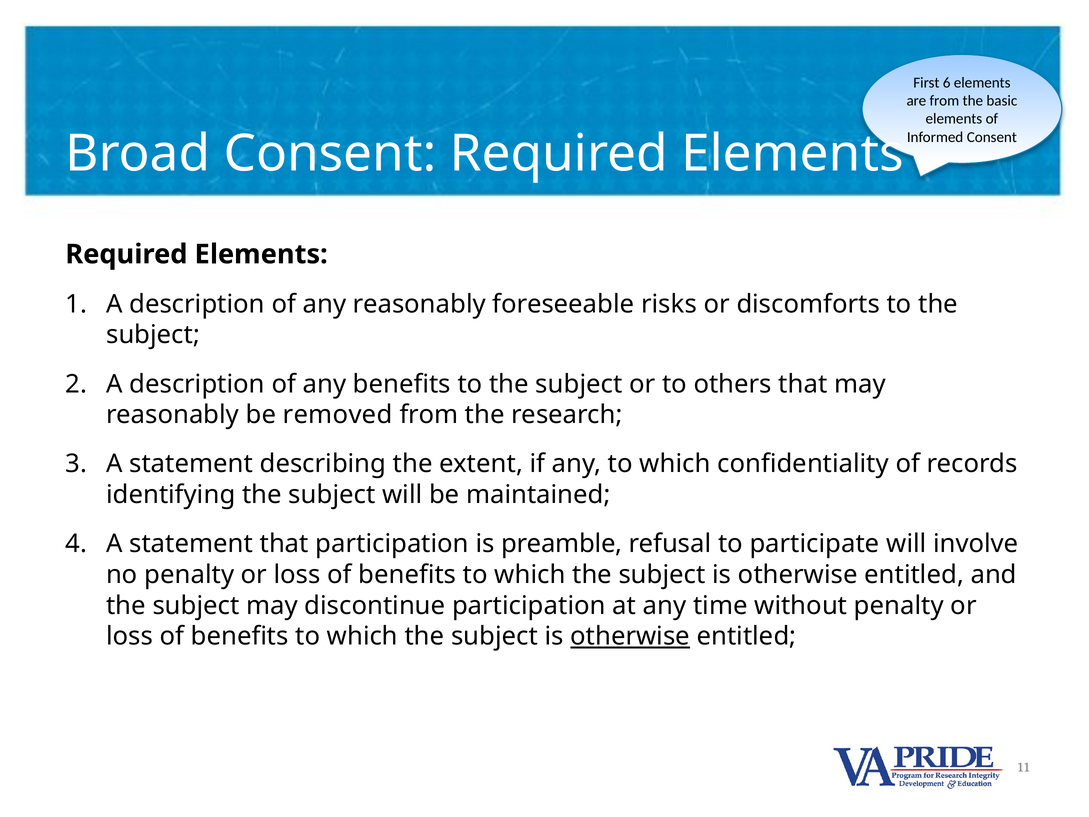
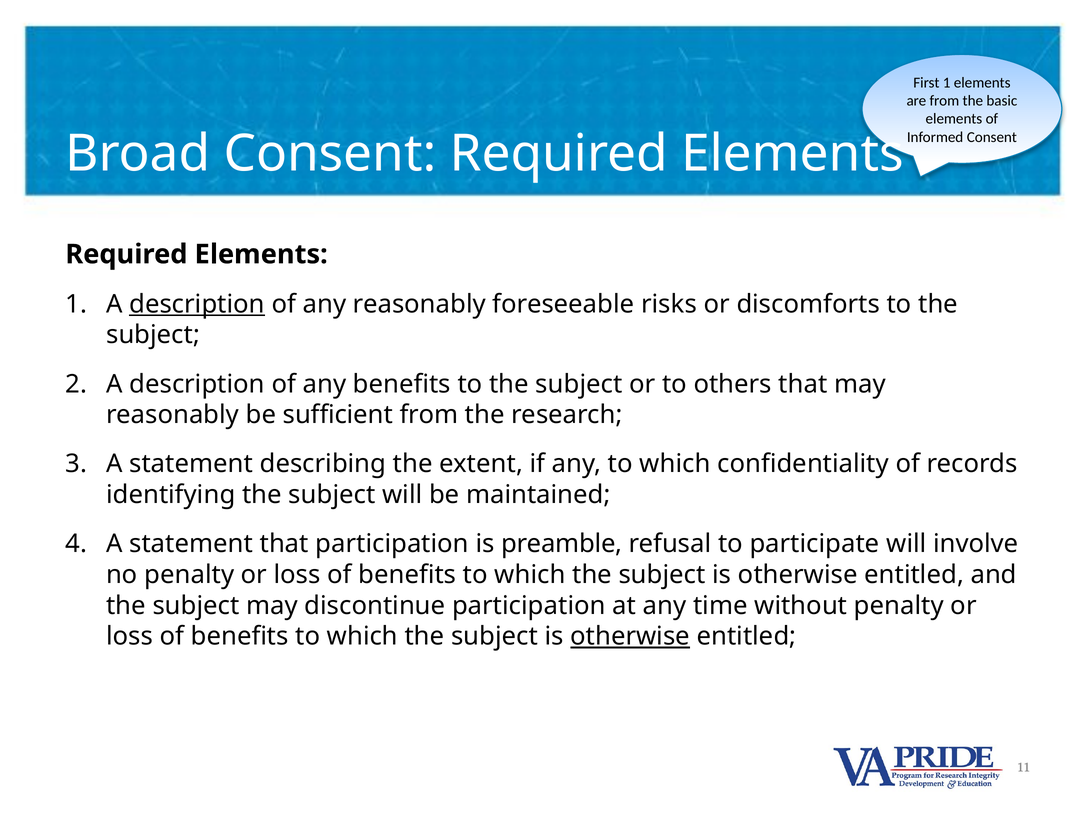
First 6: 6 -> 1 (947, 83)
description underline: none -> present (197, 304)
removed: removed -> sufficient (338, 415)
